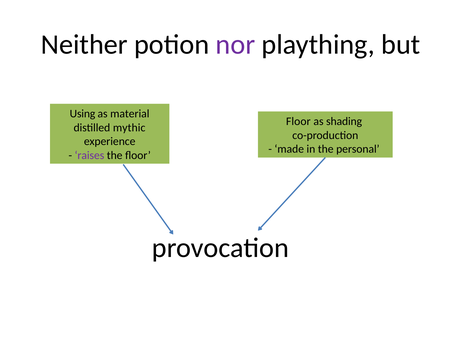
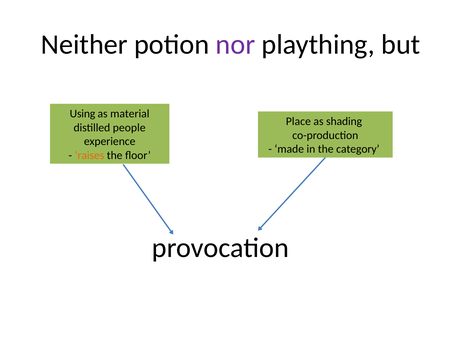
Floor: Floor -> Place (298, 122)
mythic: mythic -> people (129, 128)
personal: personal -> category (358, 149)
raises colour: purple -> orange (89, 156)
